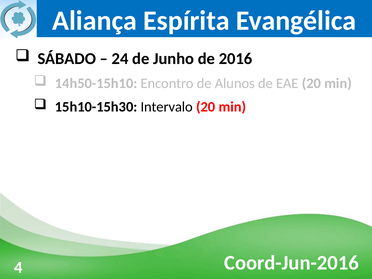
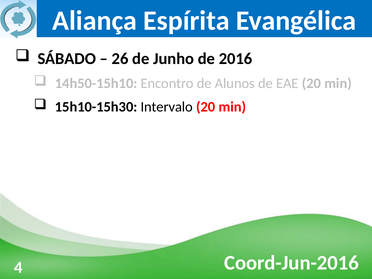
24: 24 -> 26 (120, 59)
